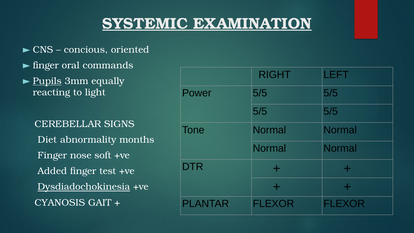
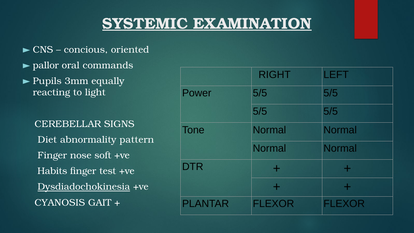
finger: finger -> pallor (46, 65)
Pupils underline: present -> none (47, 81)
months: months -> pattern (137, 140)
Added: Added -> Habits (52, 171)
